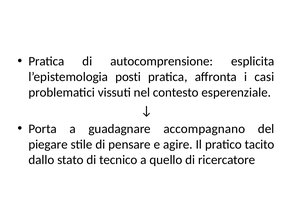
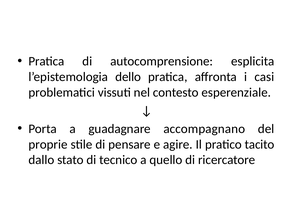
posti: posti -> dello (128, 77)
piegare: piegare -> proprie (48, 144)
